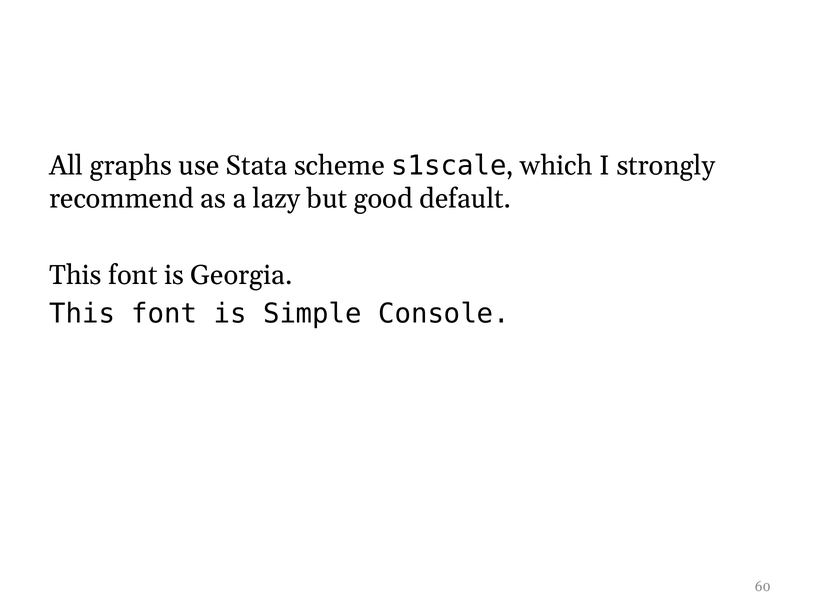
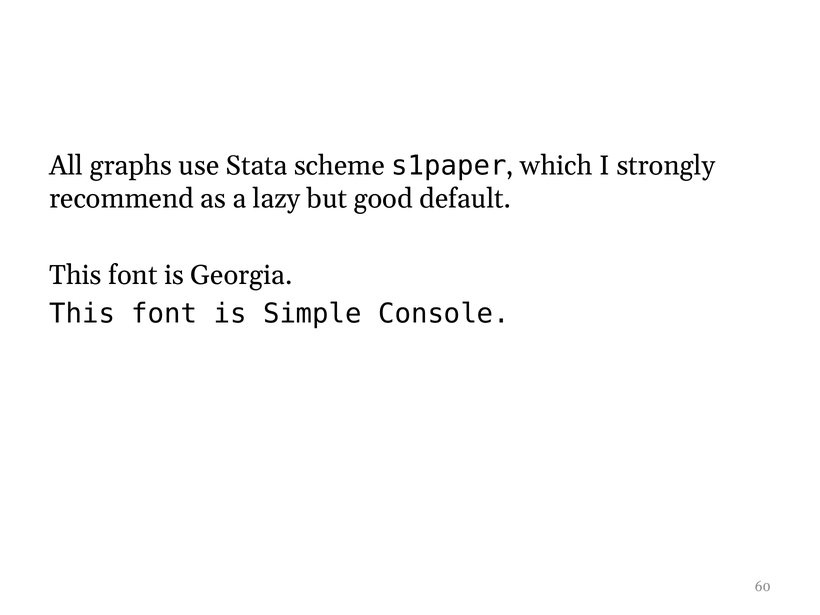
s1scale: s1scale -> s1paper (449, 166)
